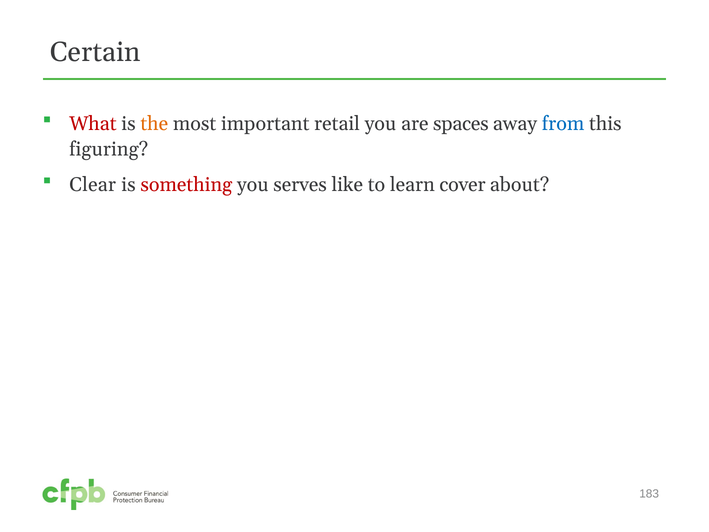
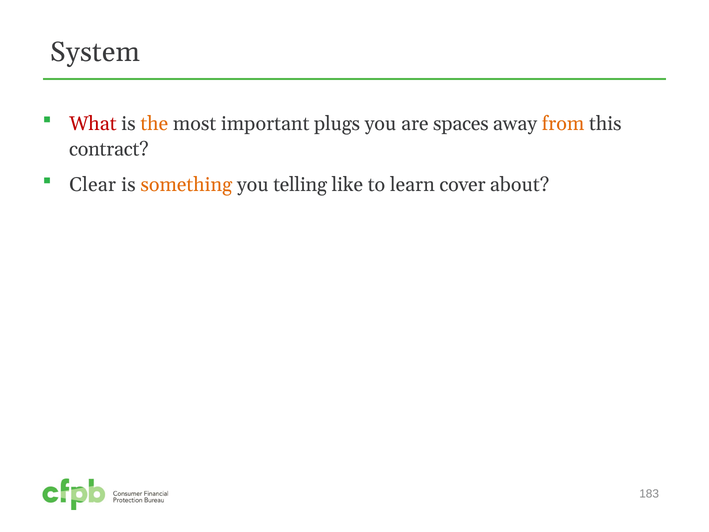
Certain: Certain -> System (95, 52)
retail: retail -> plugs (337, 123)
from colour: blue -> orange (563, 123)
figuring: figuring -> contract (109, 149)
something colour: red -> orange (186, 185)
serves: serves -> telling (300, 185)
